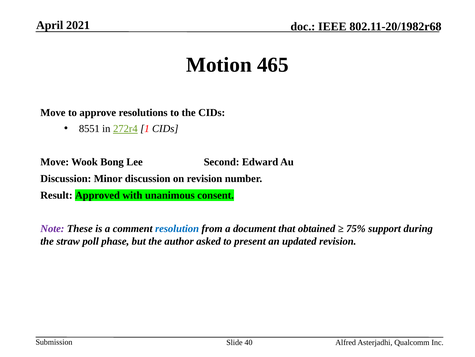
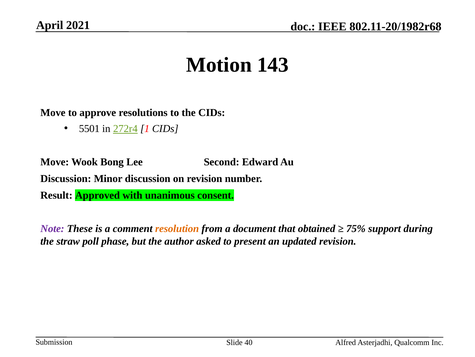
465: 465 -> 143 (273, 65)
8551: 8551 -> 5501 (89, 128)
resolution colour: blue -> orange (177, 228)
